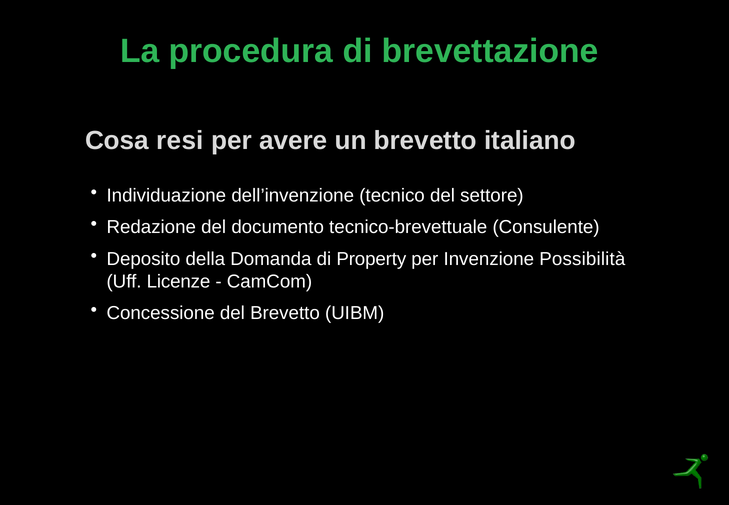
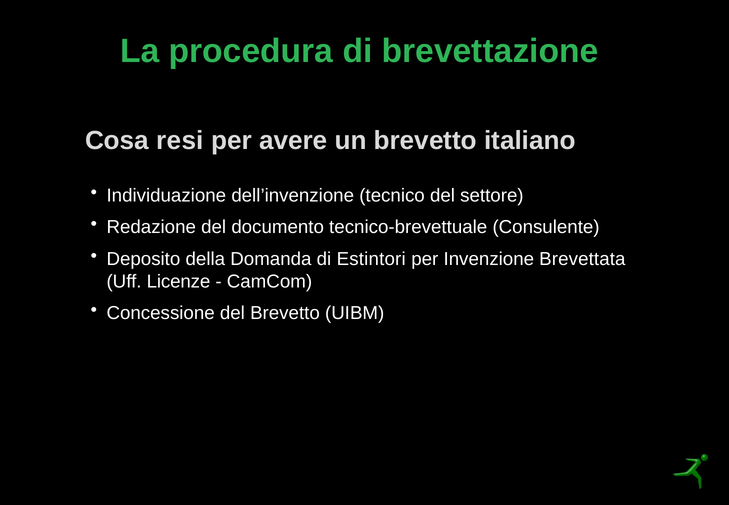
Property: Property -> Estintori (371, 259)
Possibilità: Possibilità -> Brevettata (582, 259)
